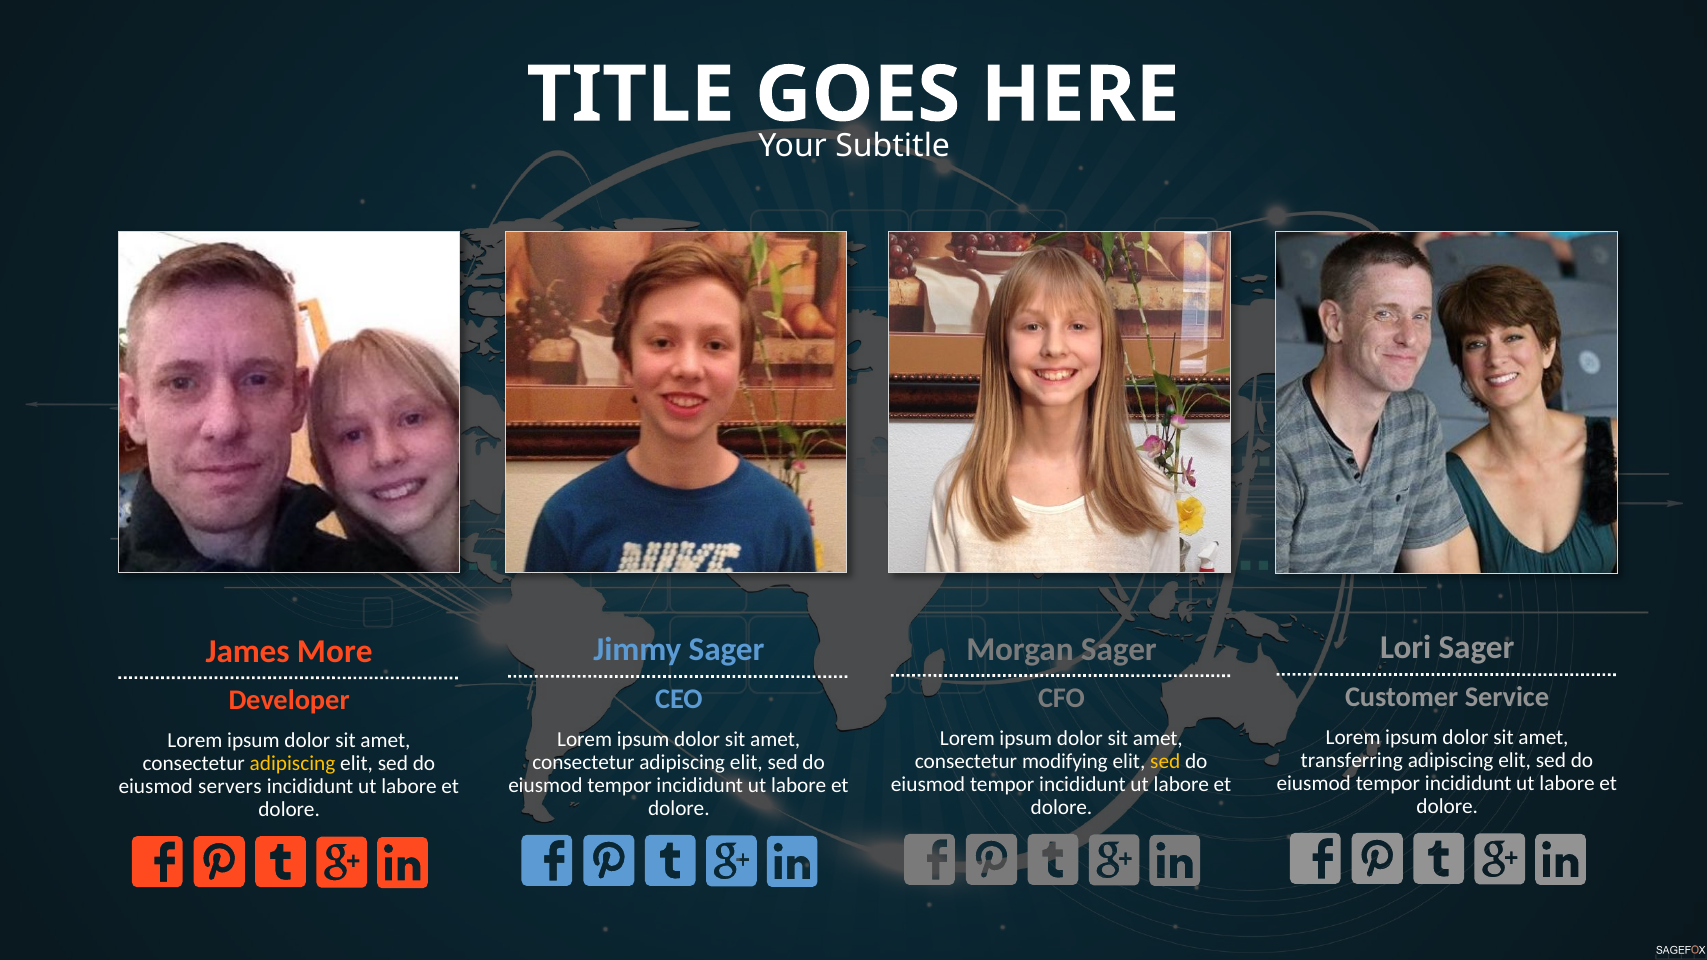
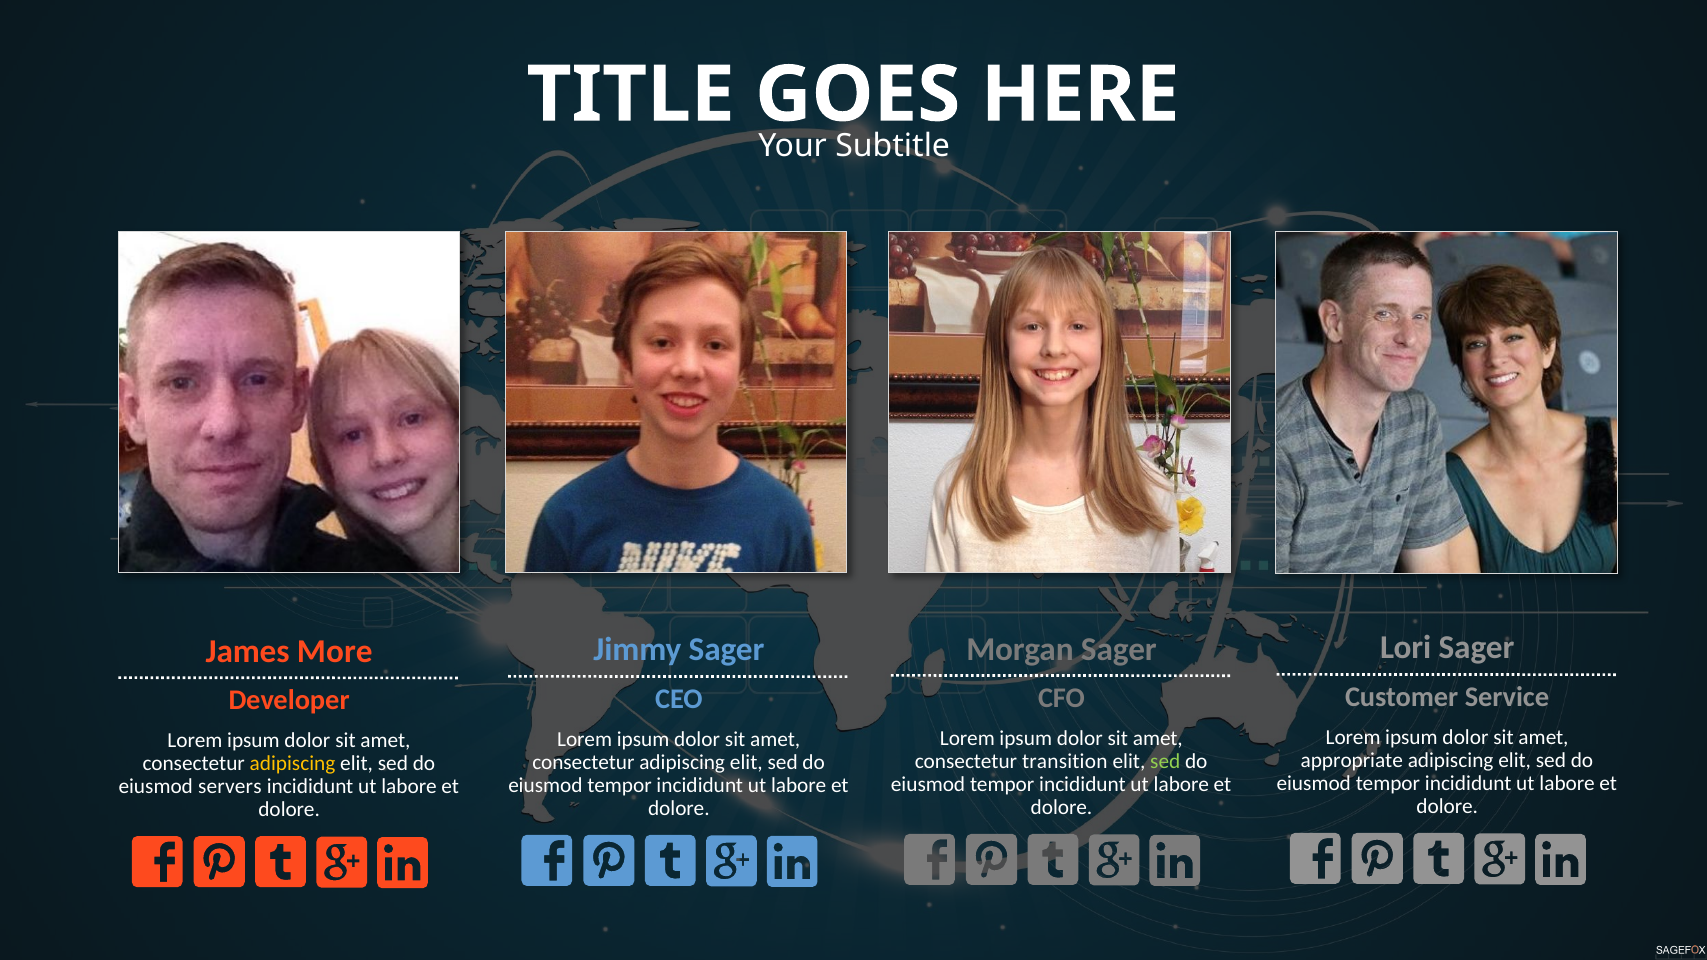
transferring: transferring -> appropriate (1352, 760)
modifying: modifying -> transition (1065, 761)
sed colour: yellow -> light green (1165, 761)
